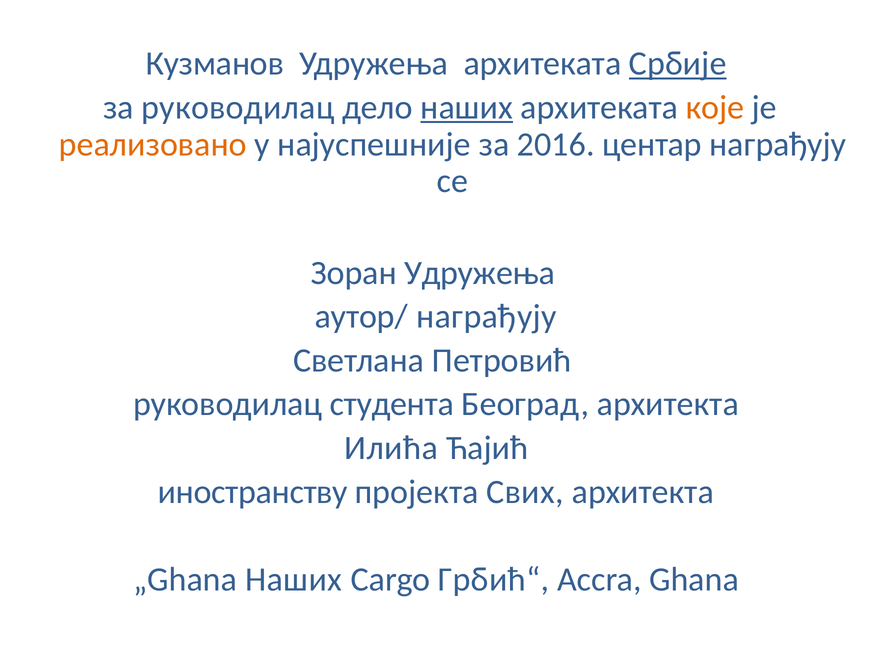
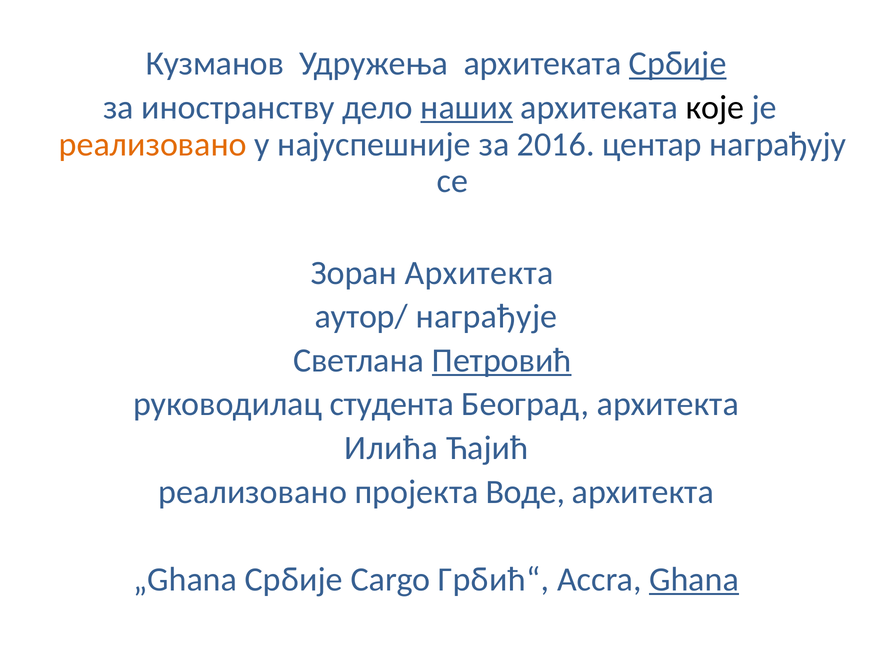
за руководилац: руководилац -> иностранству (238, 107)
које colour: orange -> black (715, 107)
Зоран Удружења: Удружења -> Архитекта (479, 273)
аутор/ награђују: награђују -> награђује (487, 317)
Петровић underline: none -> present (502, 360)
иностранству: иностранству -> реализовано (253, 492)
Свих: Свих -> Воде (525, 492)
„Ghana Наших: Наших -> Србије (294, 579)
Ghana underline: none -> present (694, 579)
